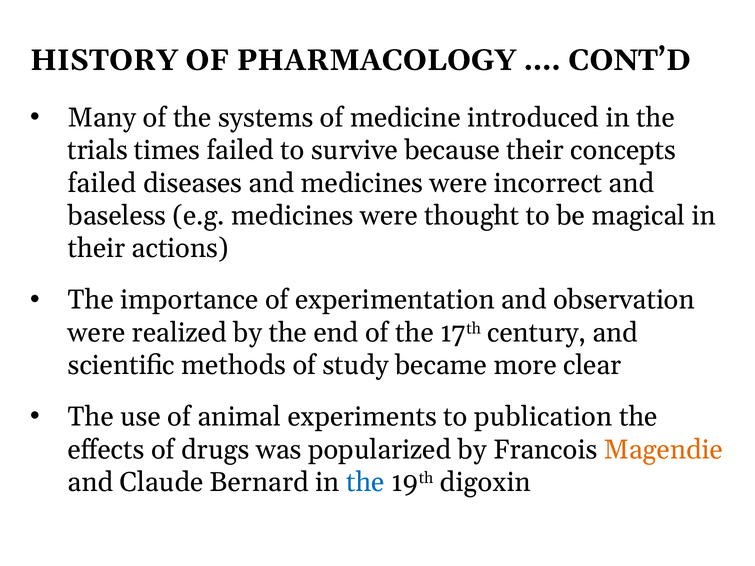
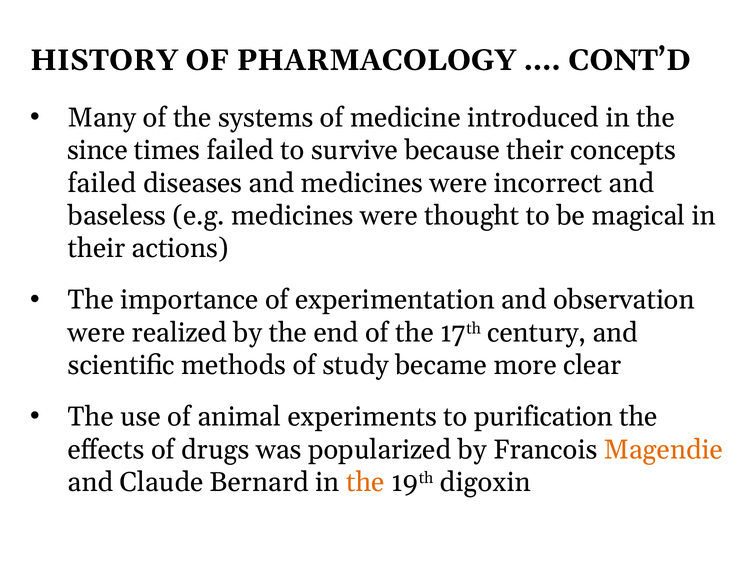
trials: trials -> since (98, 150)
publication: publication -> purification (544, 417)
the colour: blue -> orange (365, 482)
